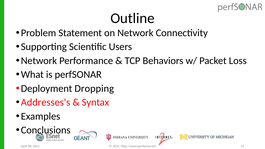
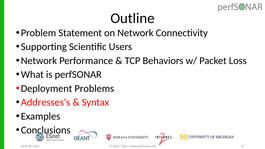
Dropping: Dropping -> Problems (94, 89)
